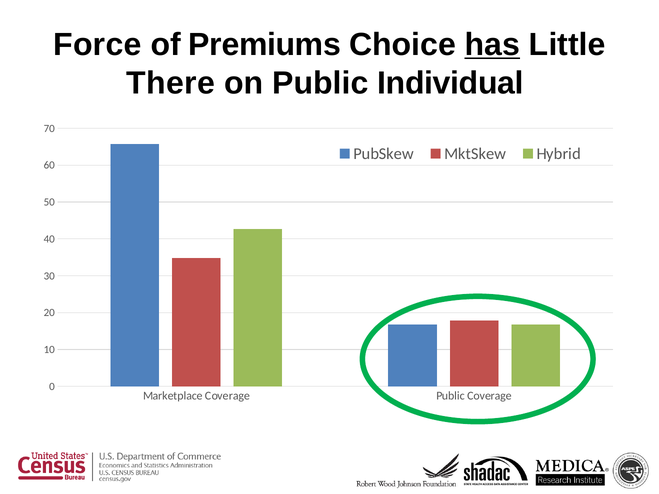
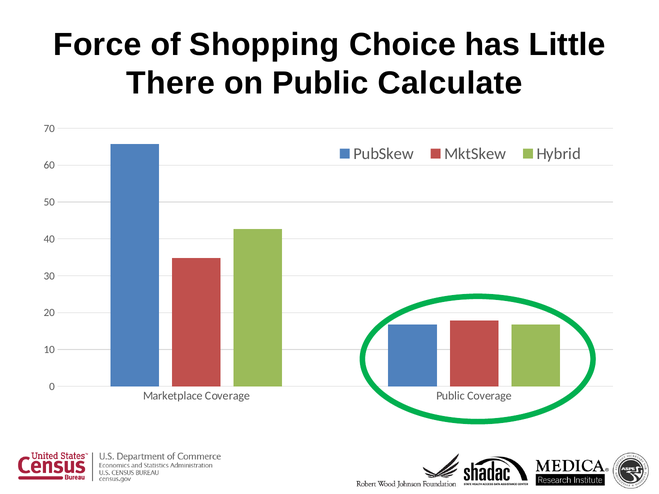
Premiums: Premiums -> Shopping (264, 45)
has underline: present -> none (492, 45)
Individual: Individual -> Calculate (450, 83)
